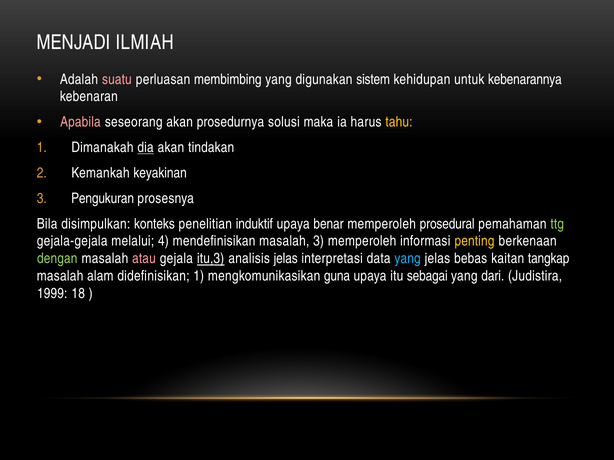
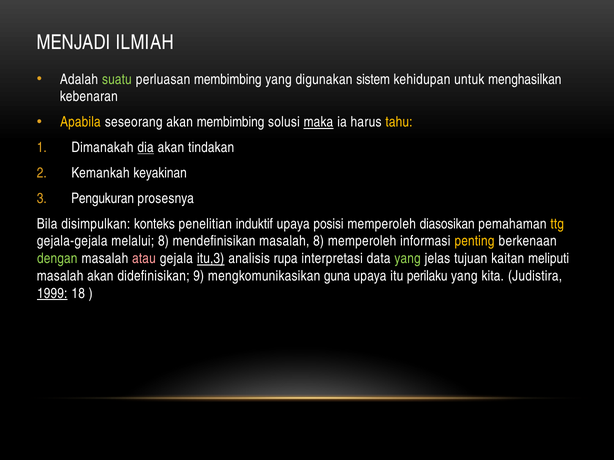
suatu colour: pink -> light green (117, 79)
kebenarannya: kebenarannya -> menghasilkan (525, 79)
Apabila colour: pink -> yellow (80, 122)
akan prosedurnya: prosedurnya -> membimbing (231, 122)
maka underline: none -> present (318, 122)
benar: benar -> posisi (329, 224)
prosedural: prosedural -> diasosikan (447, 224)
ttg colour: light green -> yellow (557, 224)
melalui 4: 4 -> 8 (163, 241)
masalah 3: 3 -> 8 (319, 241)
analisis jelas: jelas -> rupa (286, 259)
yang colour: light blue -> light green (408, 259)
bebas: bebas -> tujuan (471, 259)
tangkap: tangkap -> meliputi (549, 259)
masalah alam: alam -> akan (100, 276)
didefinisikan 1: 1 -> 9 (199, 276)
sebagai: sebagai -> perilaku (427, 276)
dari: dari -> kita (493, 276)
1999 underline: none -> present (52, 294)
